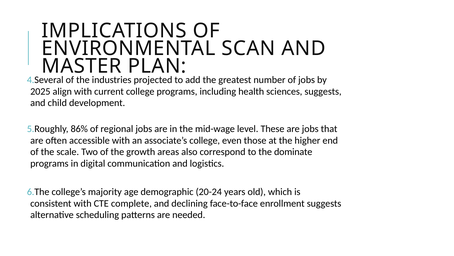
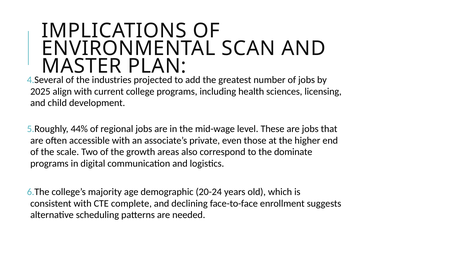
sciences suggests: suggests -> licensing (323, 91)
86%: 86% -> 44% (79, 129)
associate’s college: college -> private (205, 140)
